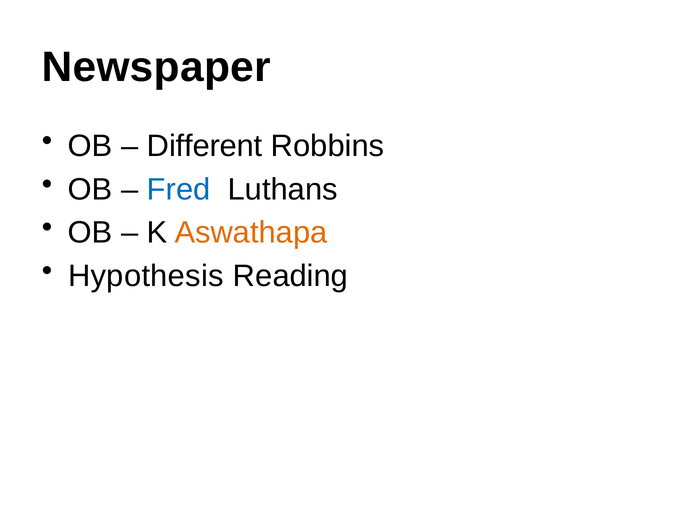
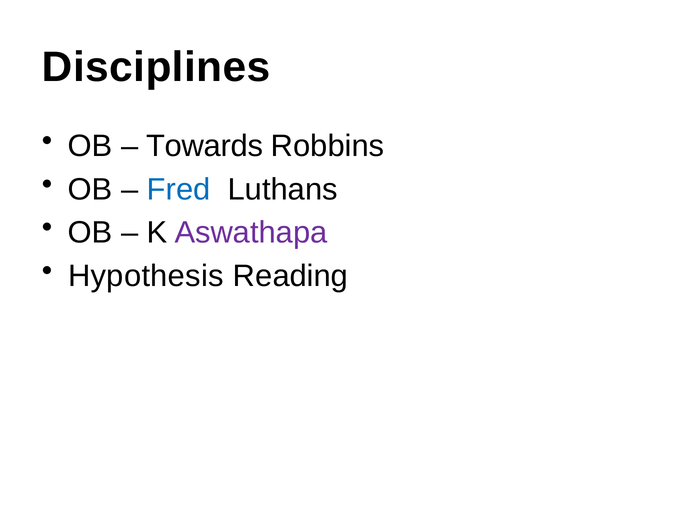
Newspaper: Newspaper -> Disciplines (156, 67)
Different: Different -> Towards (205, 146)
Aswathapa colour: orange -> purple (251, 233)
